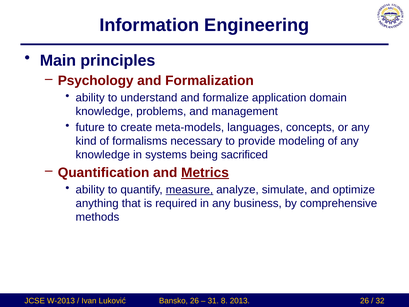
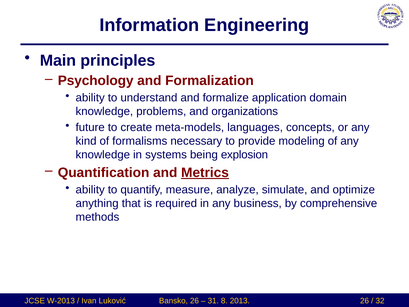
management: management -> organizations (245, 111)
sacrificed: sacrificed -> explosion (244, 155)
measure underline: present -> none (189, 190)
